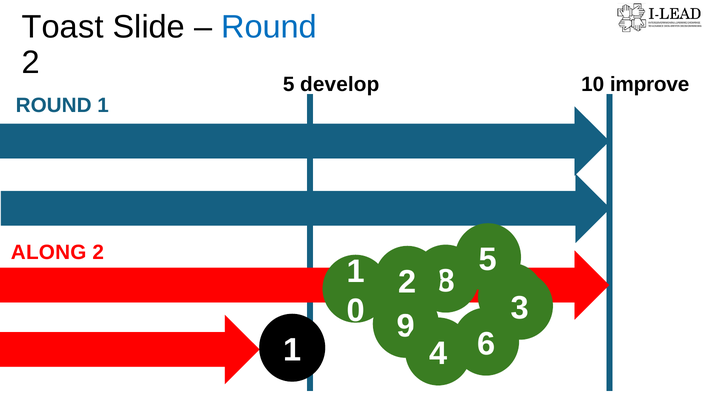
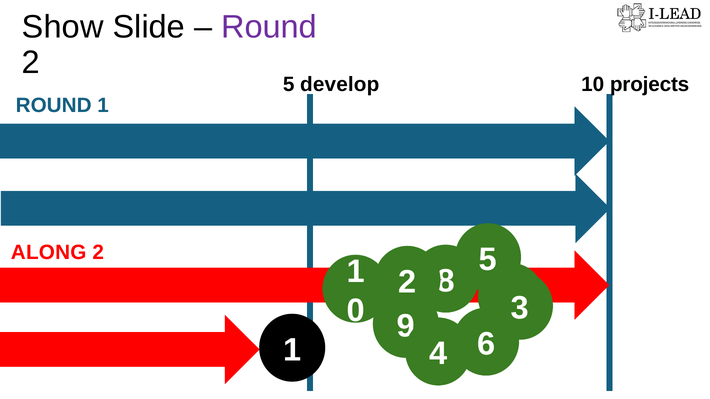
Toast: Toast -> Show (63, 27)
Round colour: blue -> purple (269, 27)
improve: improve -> projects (650, 85)
